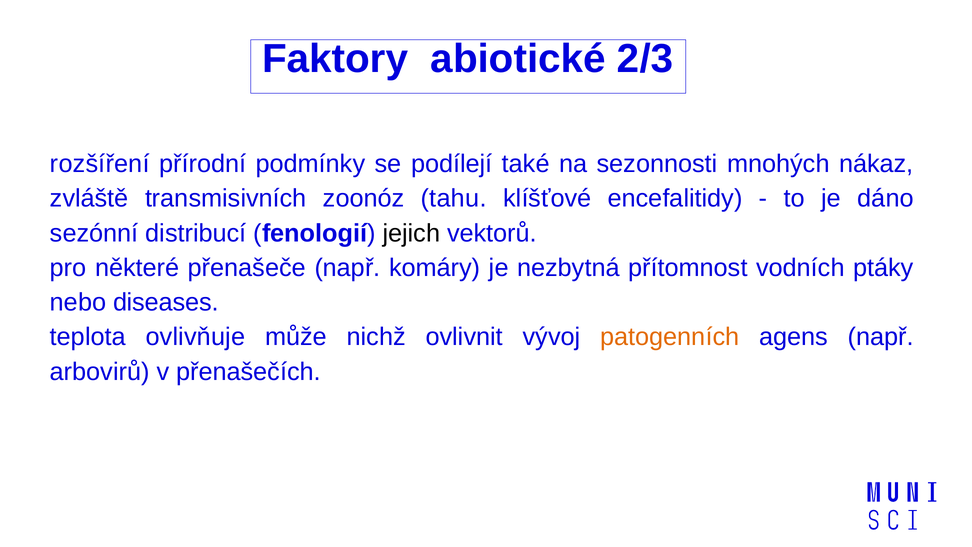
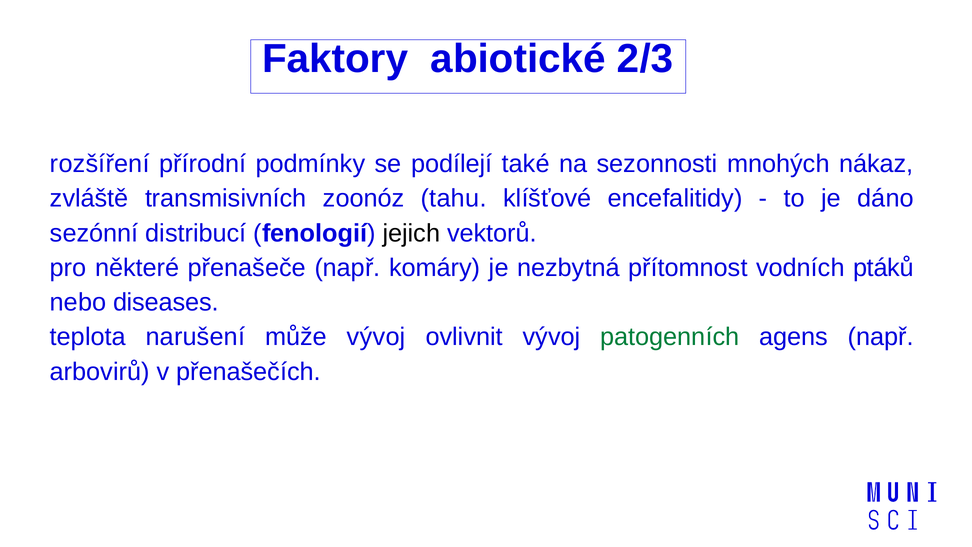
ptáky: ptáky -> ptáků (884, 268)
ovlivňuje: ovlivňuje -> narušení (195, 337)
může nichž: nichž -> vývoj (376, 337)
patogenních colour: orange -> green (670, 337)
